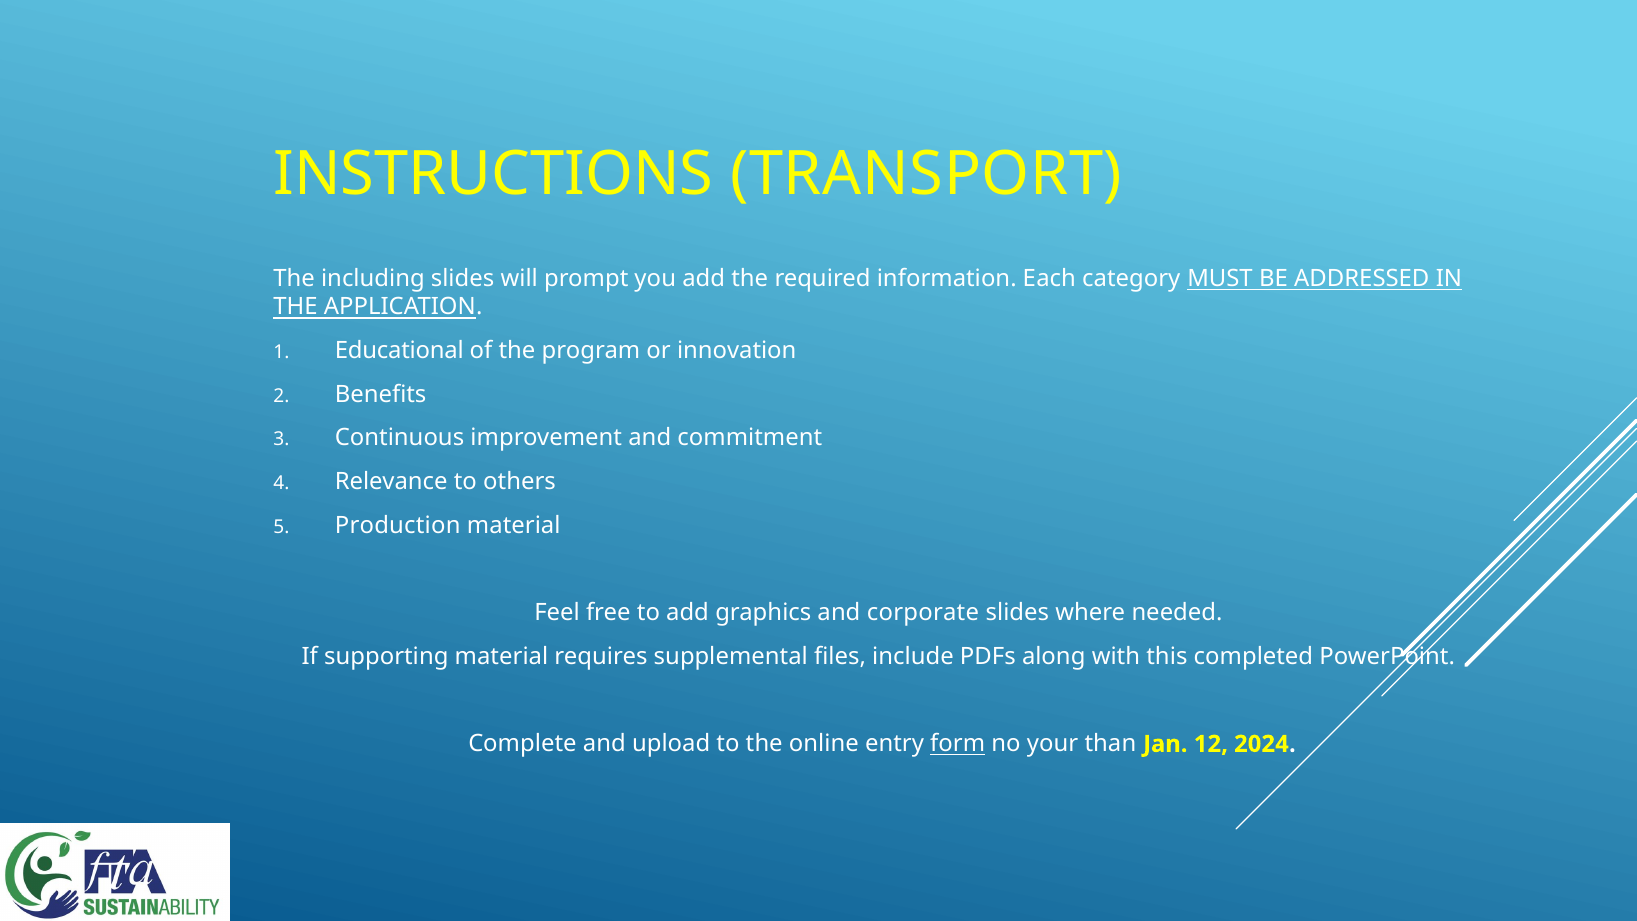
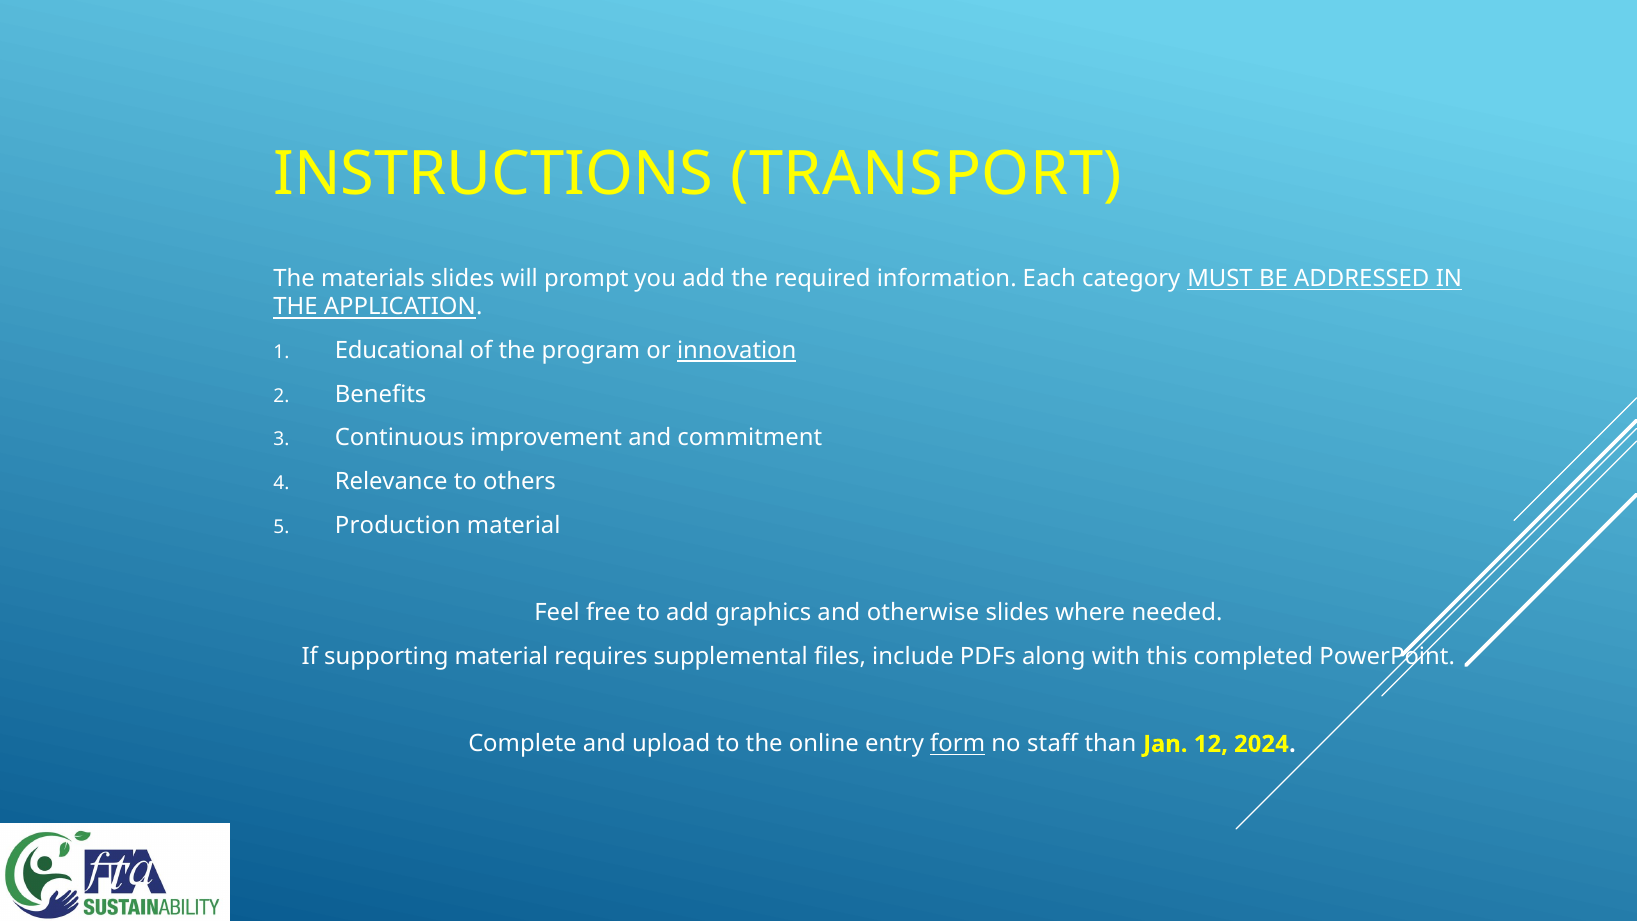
including: including -> materials (373, 278)
innovation underline: none -> present (737, 351)
corporate: corporate -> otherwise (923, 613)
your: your -> staff (1052, 744)
